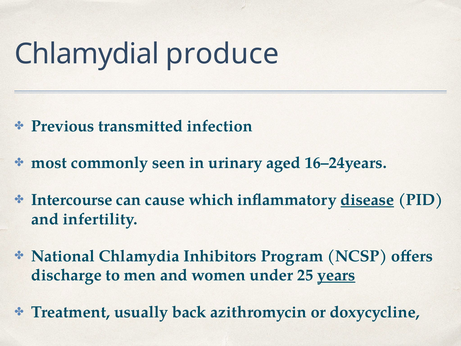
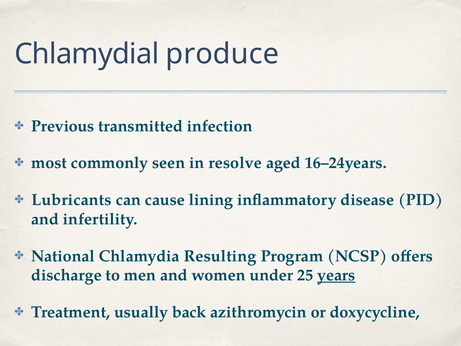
urinary: urinary -> resolve (235, 163)
Intercourse: Intercourse -> Lubricants (72, 200)
which: which -> lining (211, 200)
disease underline: present -> none (367, 200)
Inhibitors: Inhibitors -> Resulting (220, 256)
